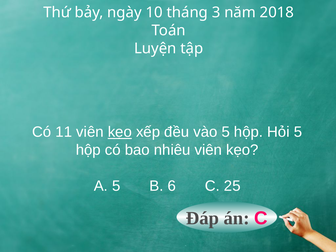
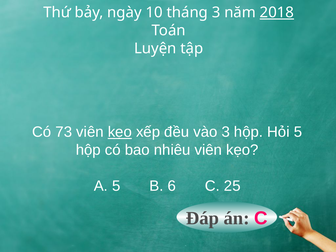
2018 underline: none -> present (277, 13)
11: 11 -> 73 (64, 132)
vào 5: 5 -> 3 (226, 132)
